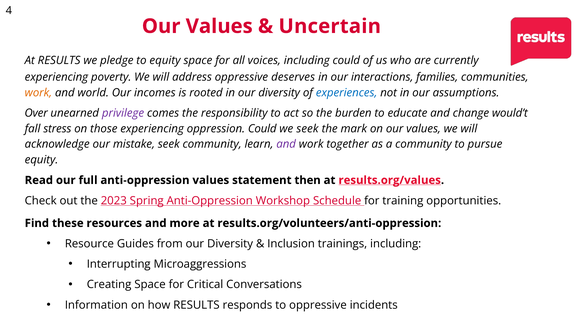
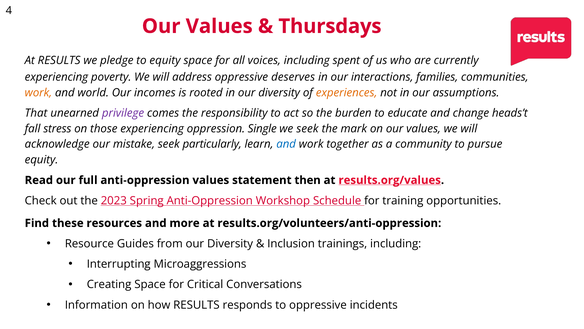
Uncertain: Uncertain -> Thursdays (330, 26)
including could: could -> spent (346, 60)
experiences colour: blue -> orange (347, 92)
Over: Over -> That (36, 113)
would’t: would’t -> heads’t (510, 113)
oppression Could: Could -> Single (262, 128)
seek community: community -> particularly (212, 144)
and colour: purple -> blue (286, 144)
